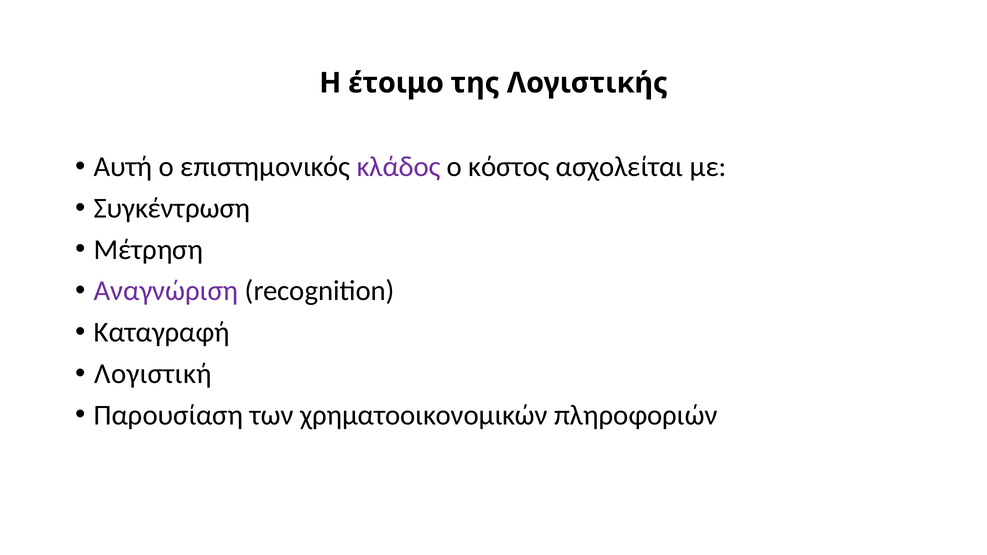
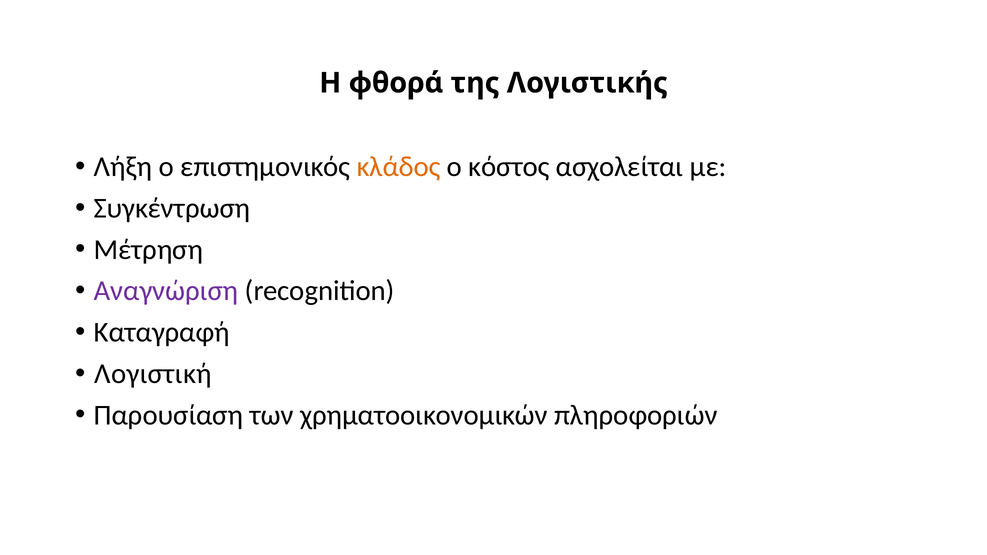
έτοιμο: έτοιμο -> φθορά (396, 83)
Αυτή: Αυτή -> Λήξη (123, 167)
κλάδος colour: purple -> orange (399, 167)
